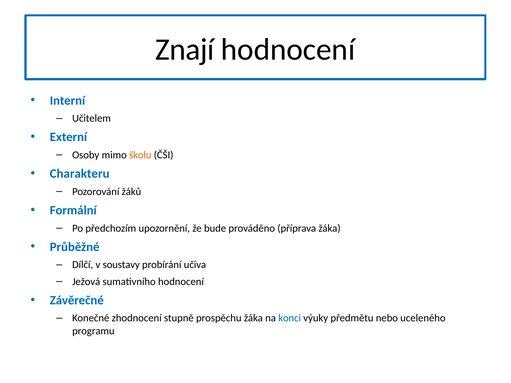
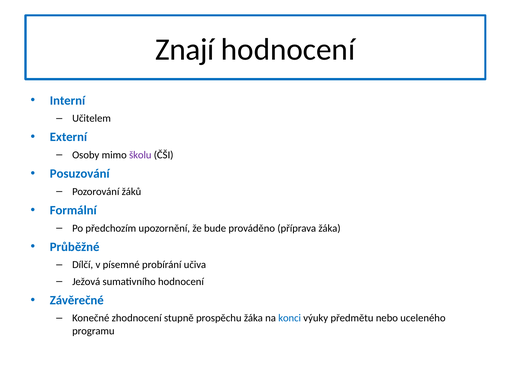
školu colour: orange -> purple (140, 155)
Charakteru: Charakteru -> Posuzování (80, 174)
soustavy: soustavy -> písemné (121, 265)
